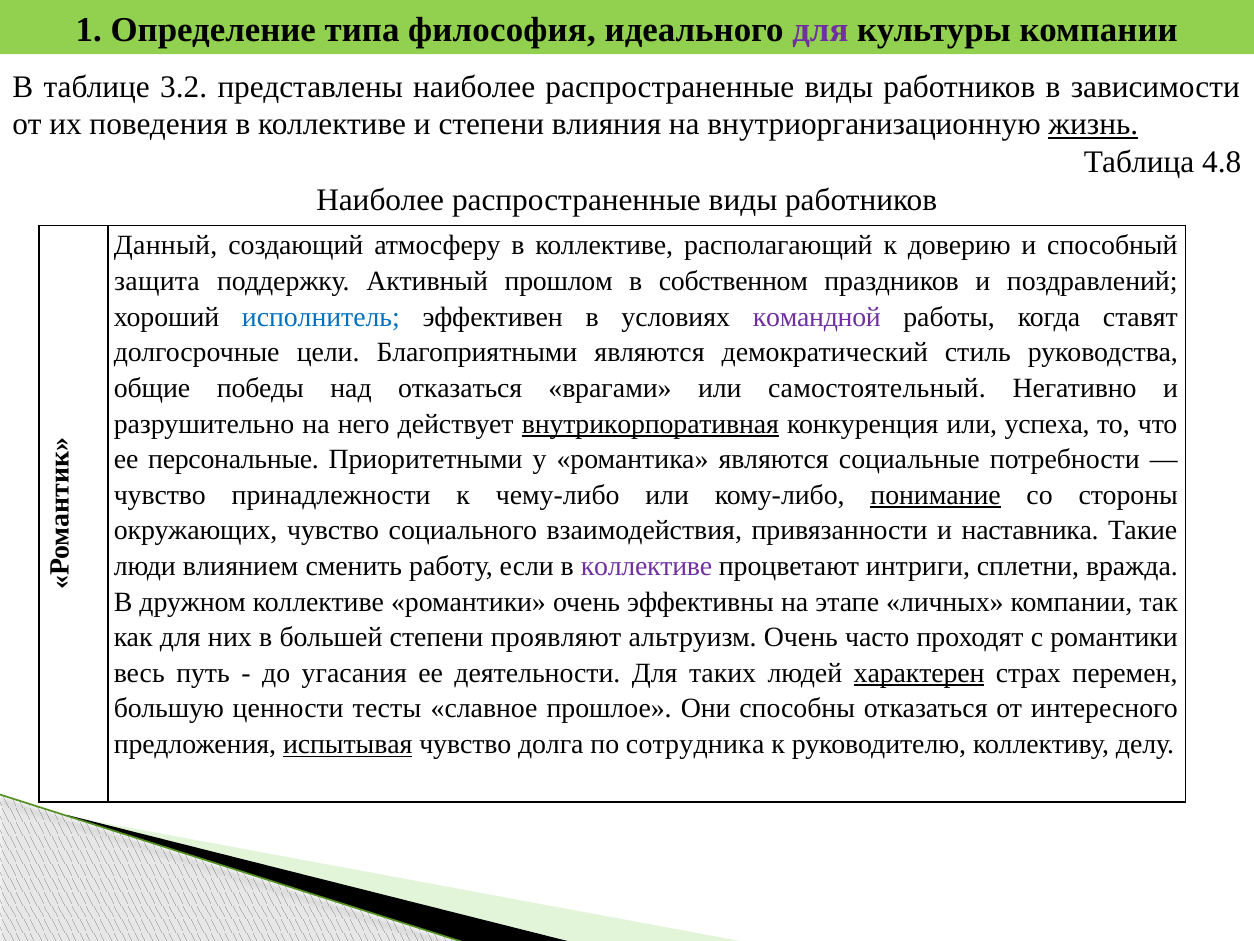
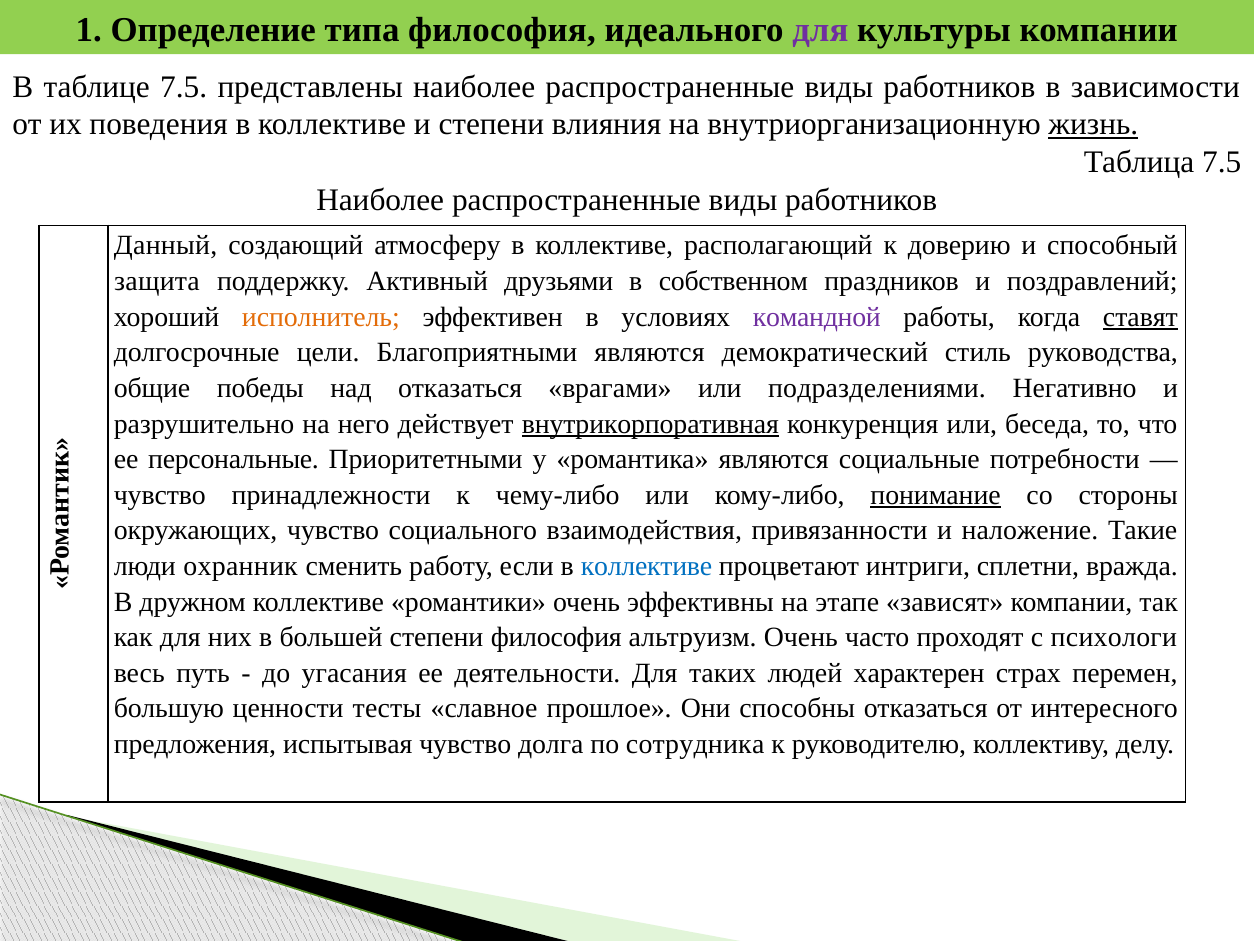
таблице 3.2: 3.2 -> 7.5 (184, 87)
Таблица 4.8: 4.8 -> 7.5 (1222, 162)
прошлом: прошлом -> друзьями (559, 281)
исполнитель colour: blue -> orange (321, 317)
ставят underline: none -> present (1140, 317)
самостоятельный: самостоятельный -> подразделениями (877, 388)
успеха: успеха -> беседа (1047, 424)
наставника: наставника -> наложение (1030, 530)
влиянием: влиянием -> охранник (241, 566)
коллективе colour: purple -> blue (647, 566)
личных: личных -> зависят (945, 602)
степени проявляют: проявляют -> философия (556, 637)
с романтики: романтики -> психологи (1114, 637)
характерен underline: present -> none (919, 673)
испытывая underline: present -> none (348, 744)
